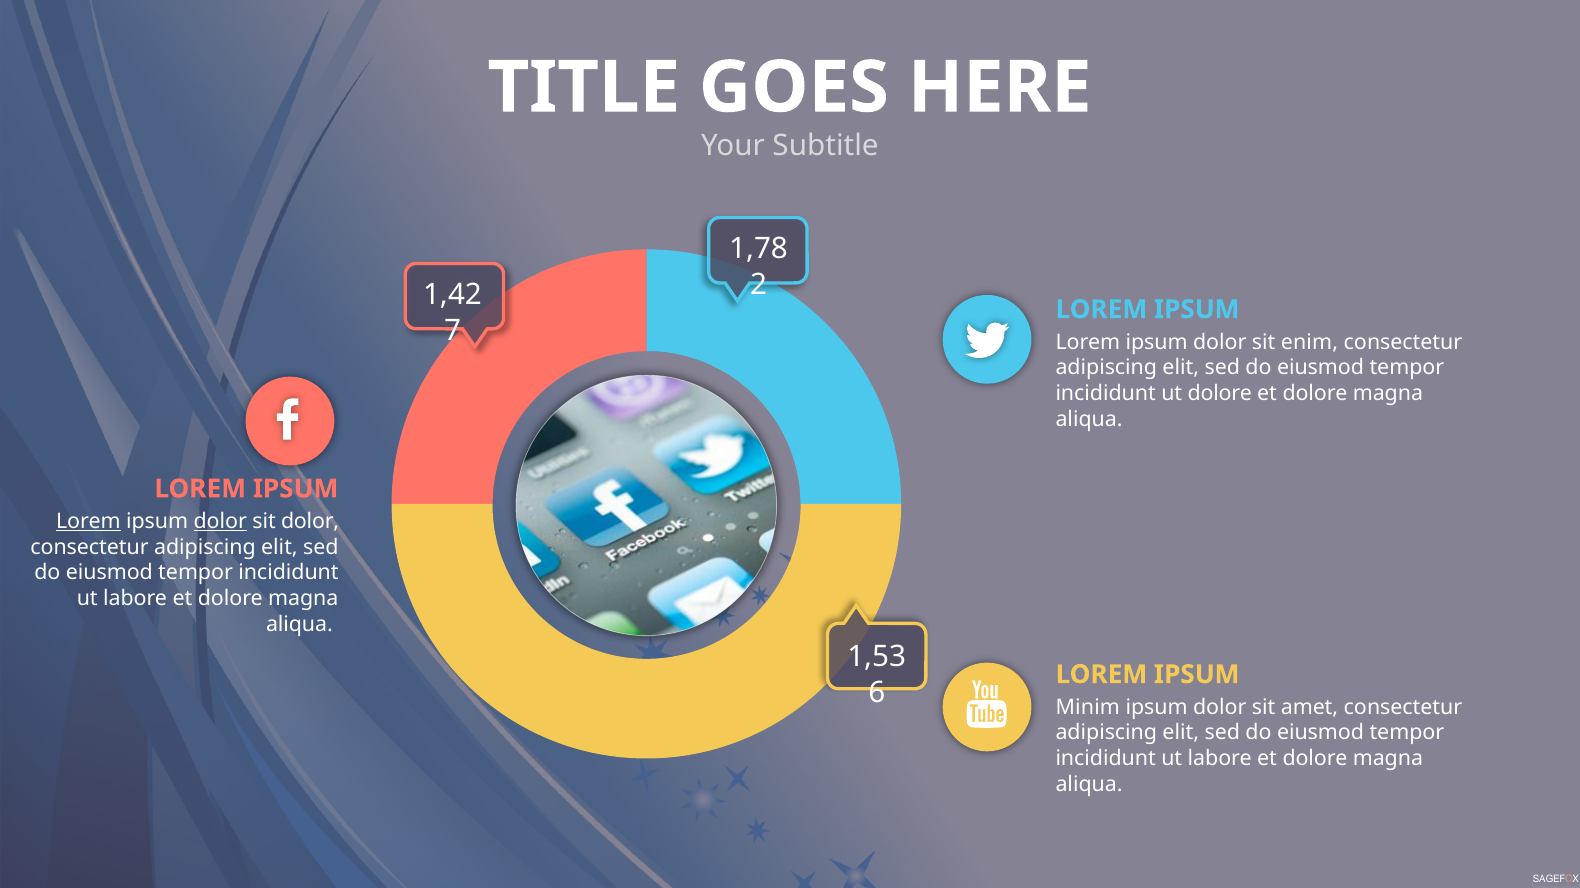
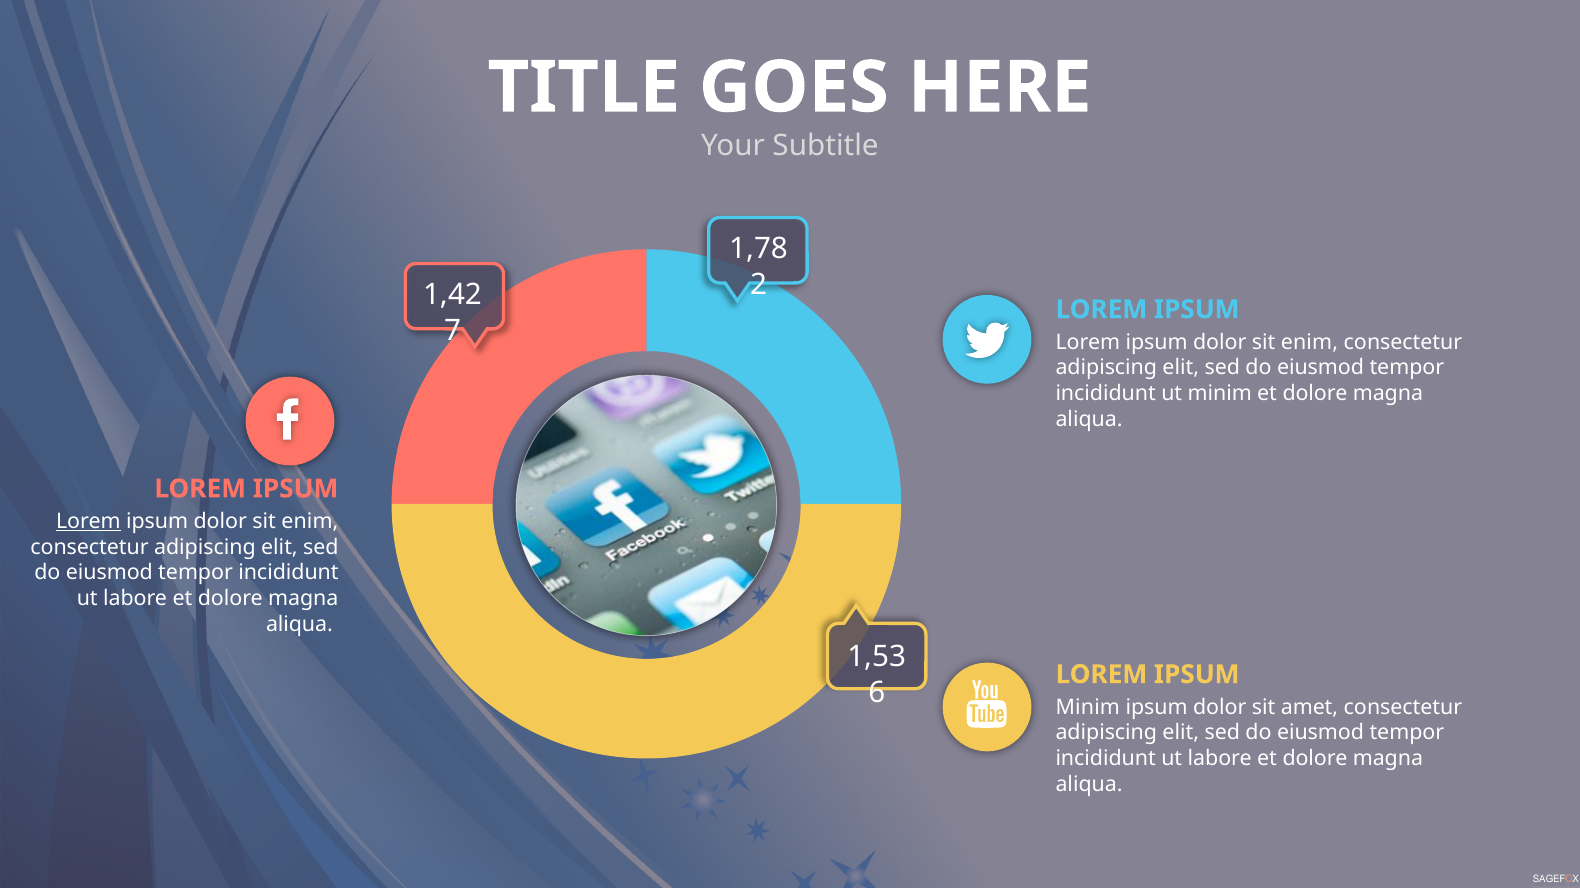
ut dolore: dolore -> minim (1220, 394)
dolor underline: present -> none (220, 522)
dolor: dolor -> enim (310, 522)
